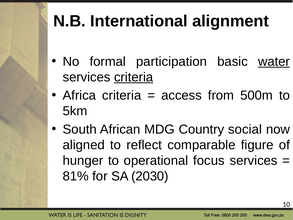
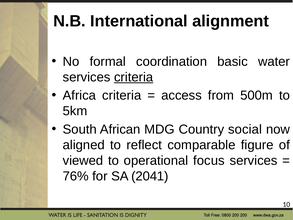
participation: participation -> coordination (172, 61)
water underline: present -> none (274, 61)
hunger: hunger -> viewed (83, 160)
81%: 81% -> 76% (76, 176)
2030: 2030 -> 2041 (150, 176)
